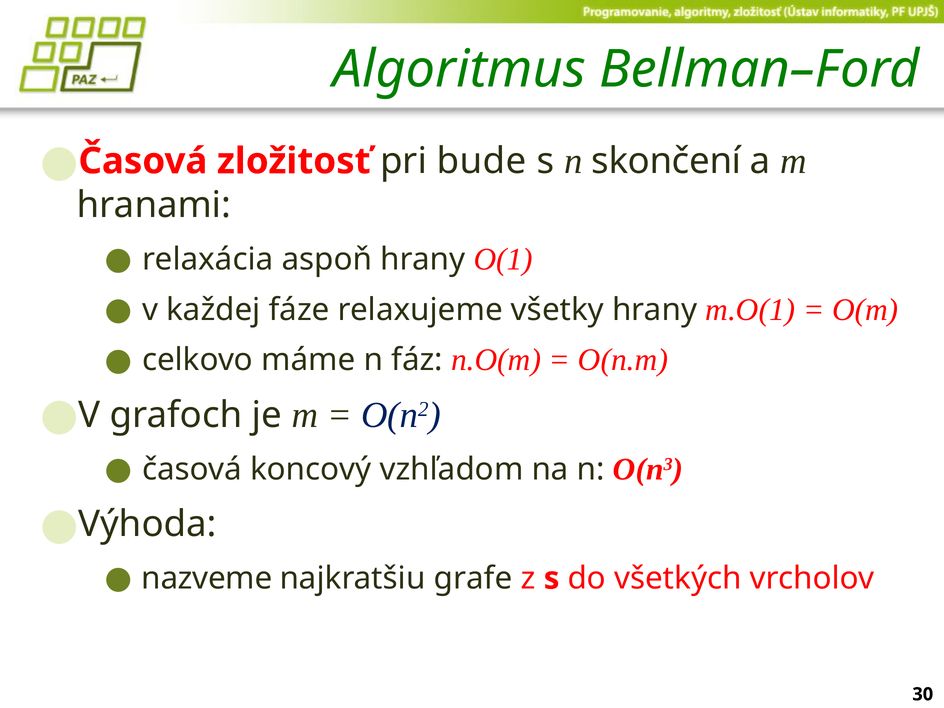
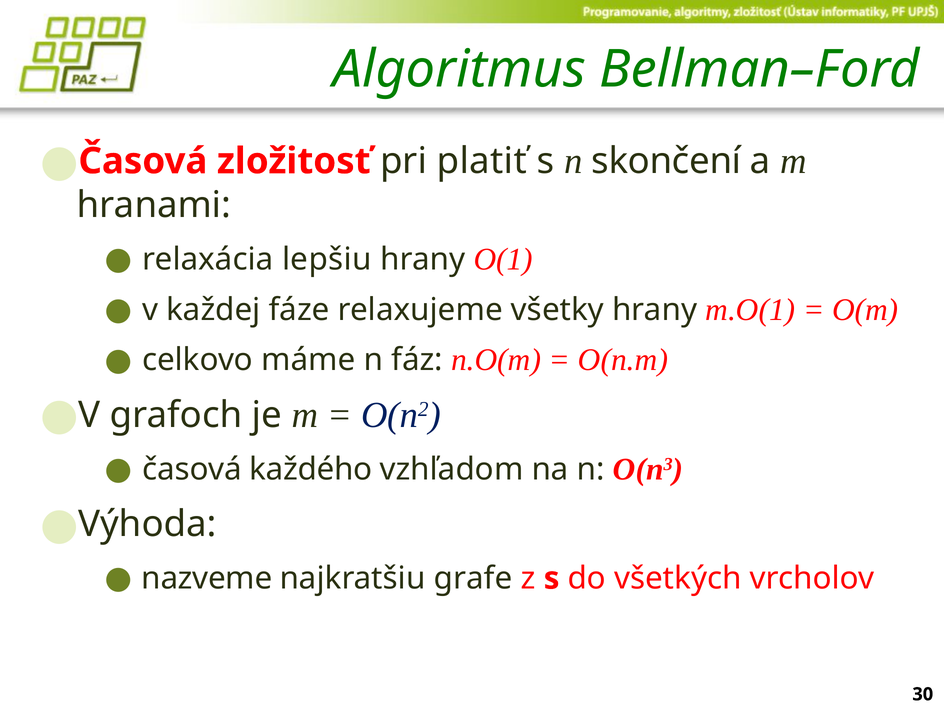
bude: bude -> platiť (482, 161)
aspoň: aspoň -> lepšiu (327, 259)
koncový: koncový -> každého (311, 469)
